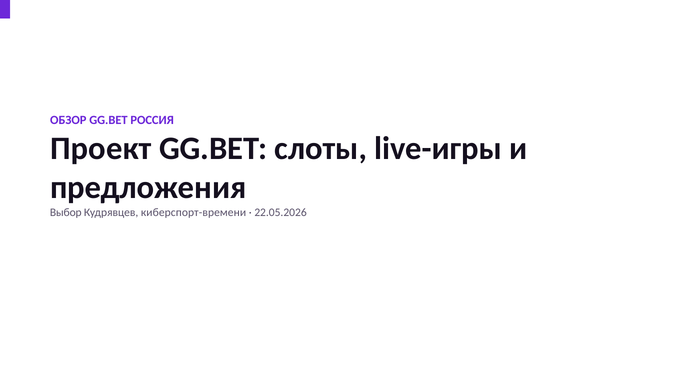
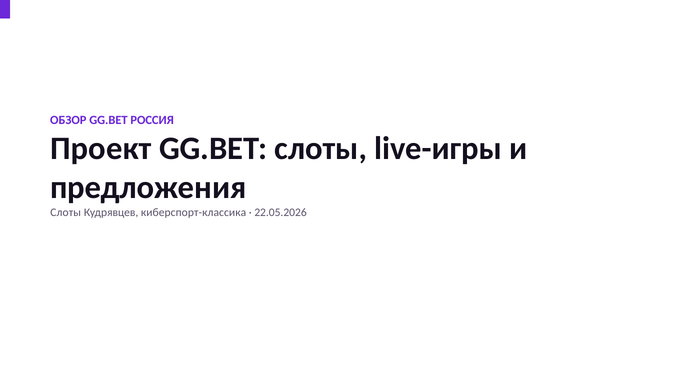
Выбор: Выбор -> Слоты (66, 212)
киберспорт-времени: киберспорт-времени -> киберспорт-классика (194, 212)
